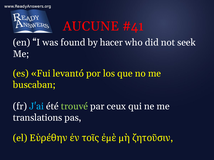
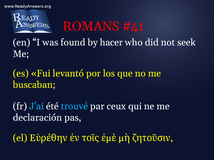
AUCUNE: AUCUNE -> ROMANS (91, 26)
trouvé colour: light green -> light blue (74, 107)
translations: translations -> declaración (37, 118)
